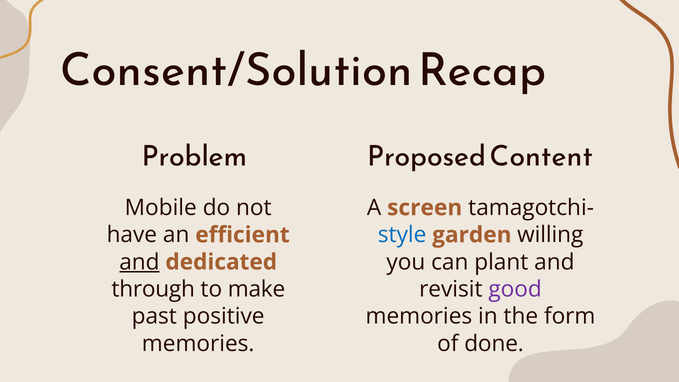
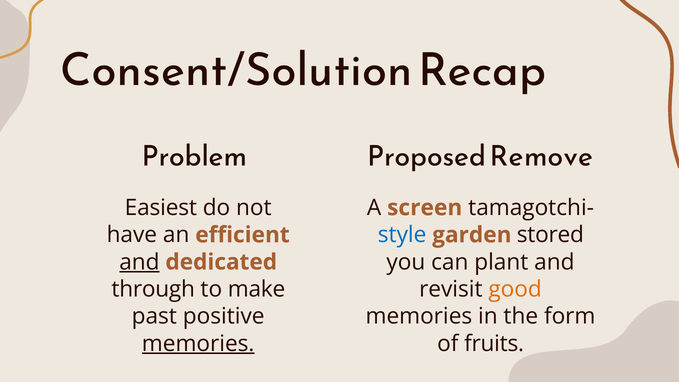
Content: Content -> Remove (541, 156)
Mobile: Mobile -> Easiest (161, 208)
willing: willing -> stored (550, 235)
good colour: purple -> orange (515, 289)
memories underline: none -> present (198, 343)
done: done -> fruits (494, 343)
